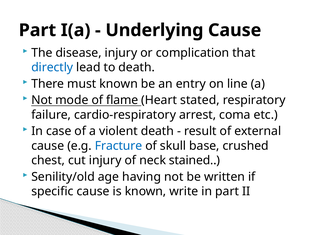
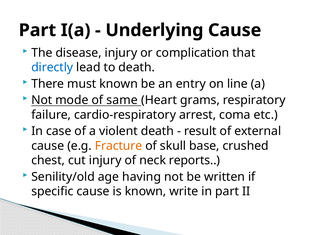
flame: flame -> same (122, 100)
stated: stated -> grams (200, 100)
Fracture colour: blue -> orange (119, 146)
stained: stained -> reports (195, 160)
